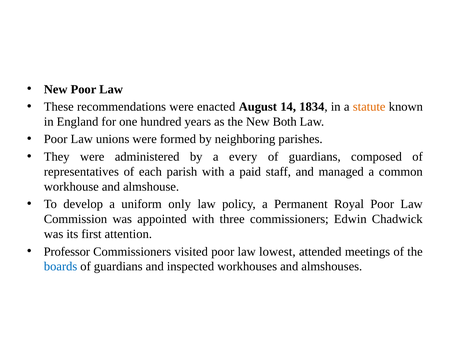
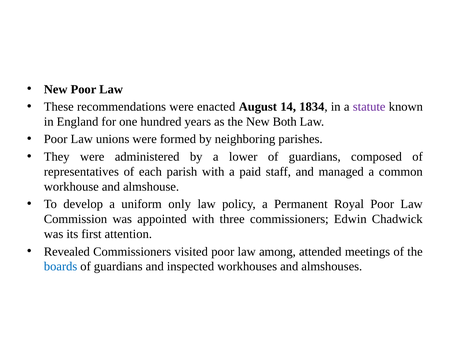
statute colour: orange -> purple (369, 107)
every: every -> lower (243, 157)
Professor: Professor -> Revealed (67, 252)
lowest: lowest -> among (277, 252)
